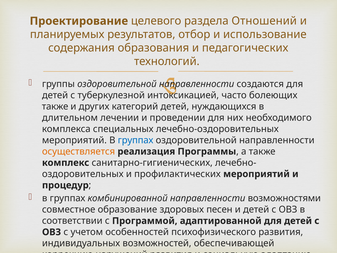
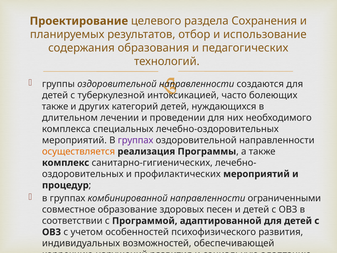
Отношений: Отношений -> Сохранения (264, 21)
группах colour: blue -> purple (136, 140)
возможностями: возможностями -> ограниченными (284, 198)
